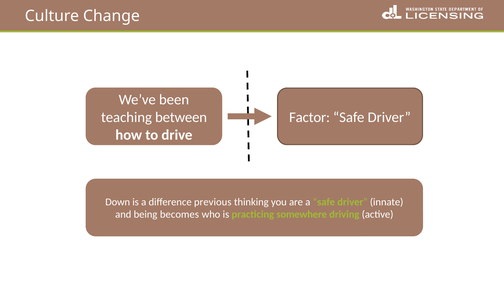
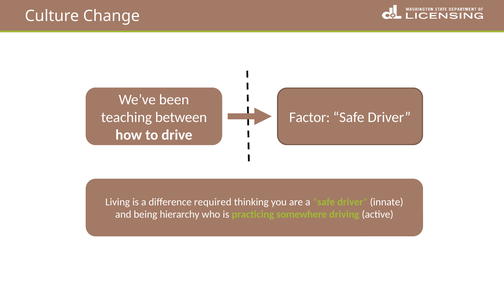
Down: Down -> Living (118, 202)
previous: previous -> required (213, 202)
becomes: becomes -> hierarchy (180, 215)
